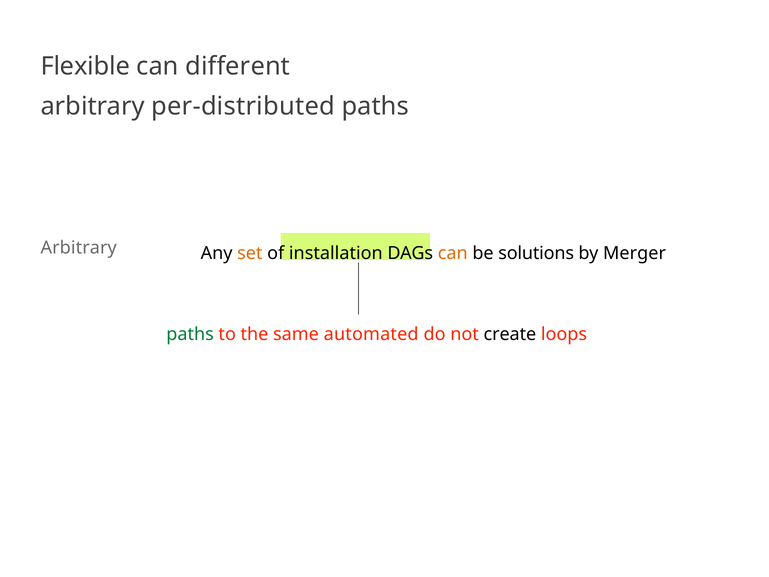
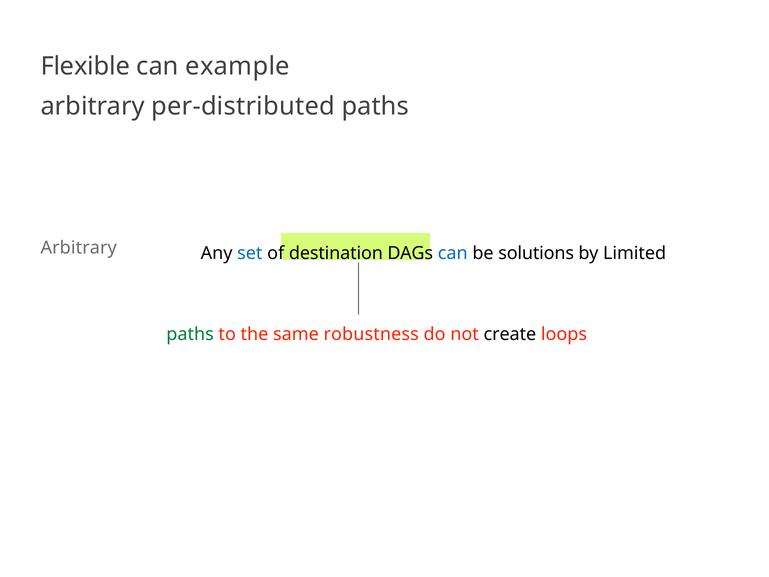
different: different -> example (238, 66)
set colour: orange -> blue (250, 253)
installation: installation -> destination (336, 253)
can colour: orange -> blue (453, 253)
Merger: Merger -> Limited (635, 253)
automated: automated -> robustness (371, 334)
